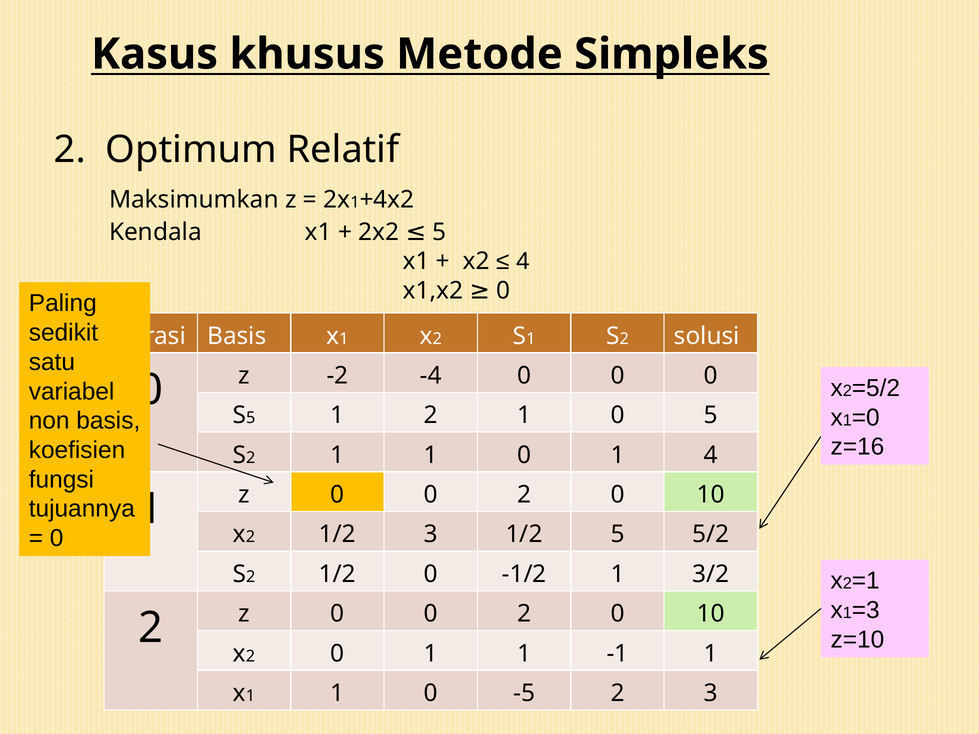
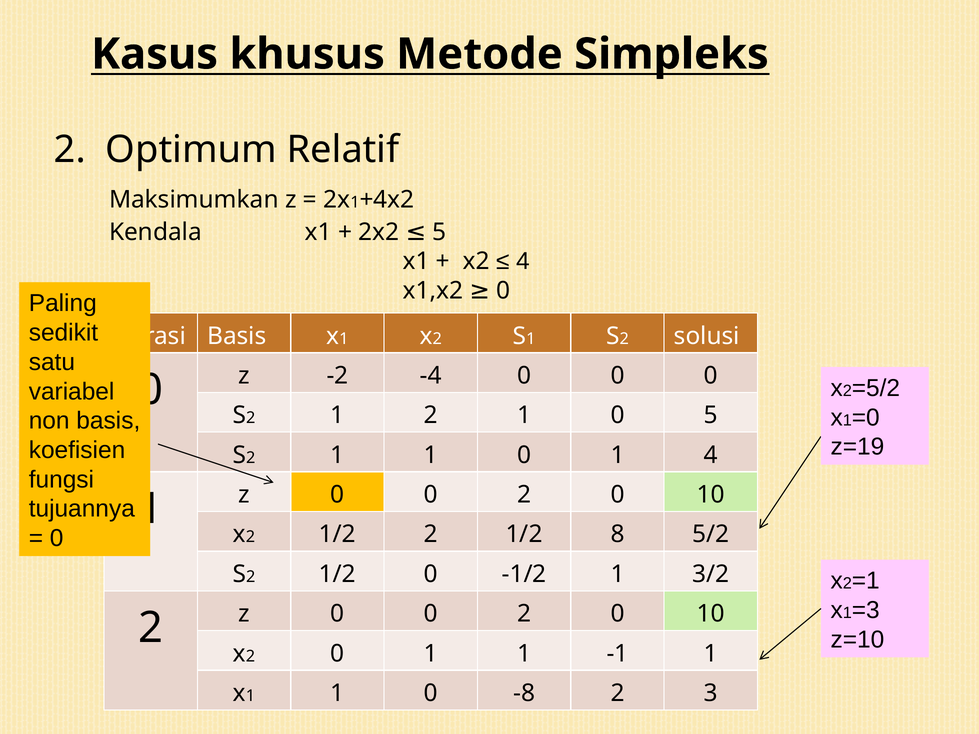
5: 5 -> 2 (251, 418)
z=16: z=16 -> z=19 (857, 447)
1/2 3: 3 -> 2 (431, 535)
1/2 5: 5 -> 8 (618, 535)
-5: -5 -> -8 (524, 693)
